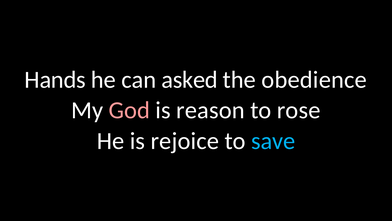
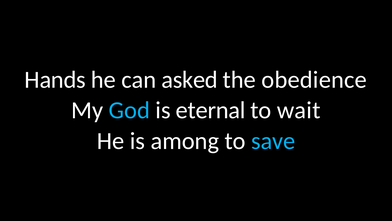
God colour: pink -> light blue (129, 110)
reason: reason -> eternal (211, 110)
rose: rose -> wait (299, 110)
rejoice: rejoice -> among (185, 141)
